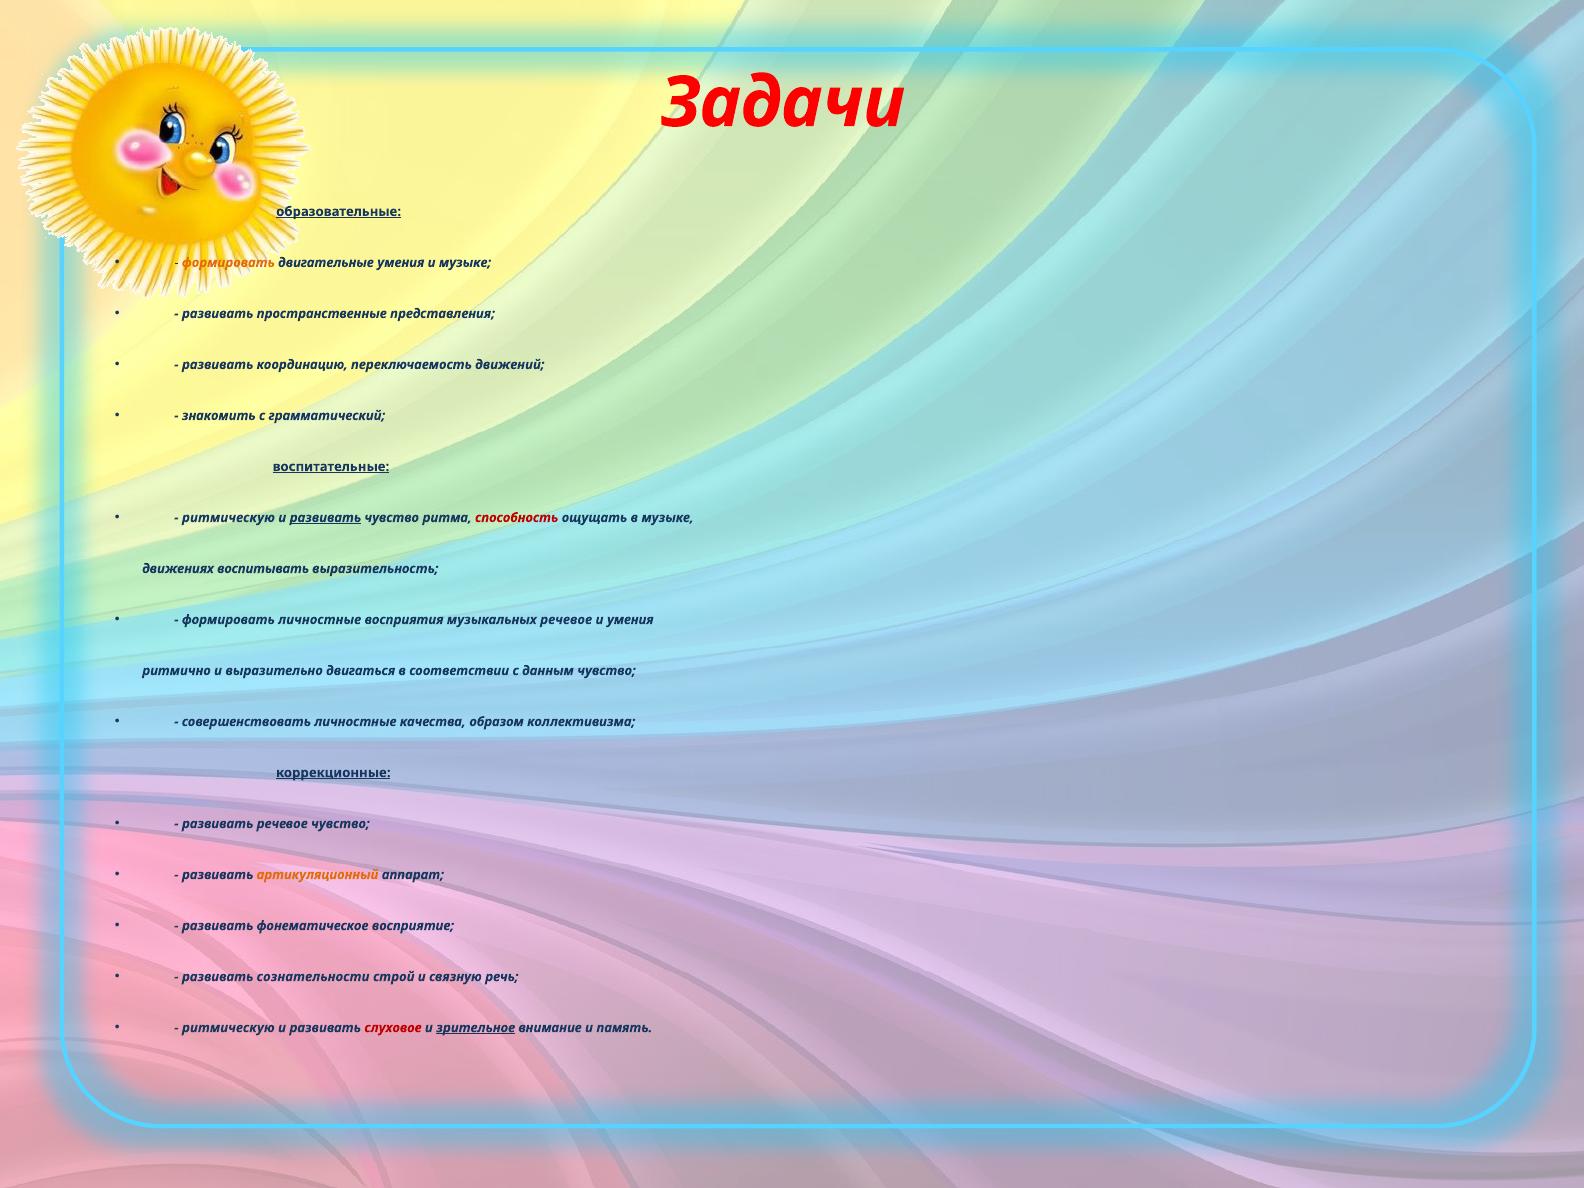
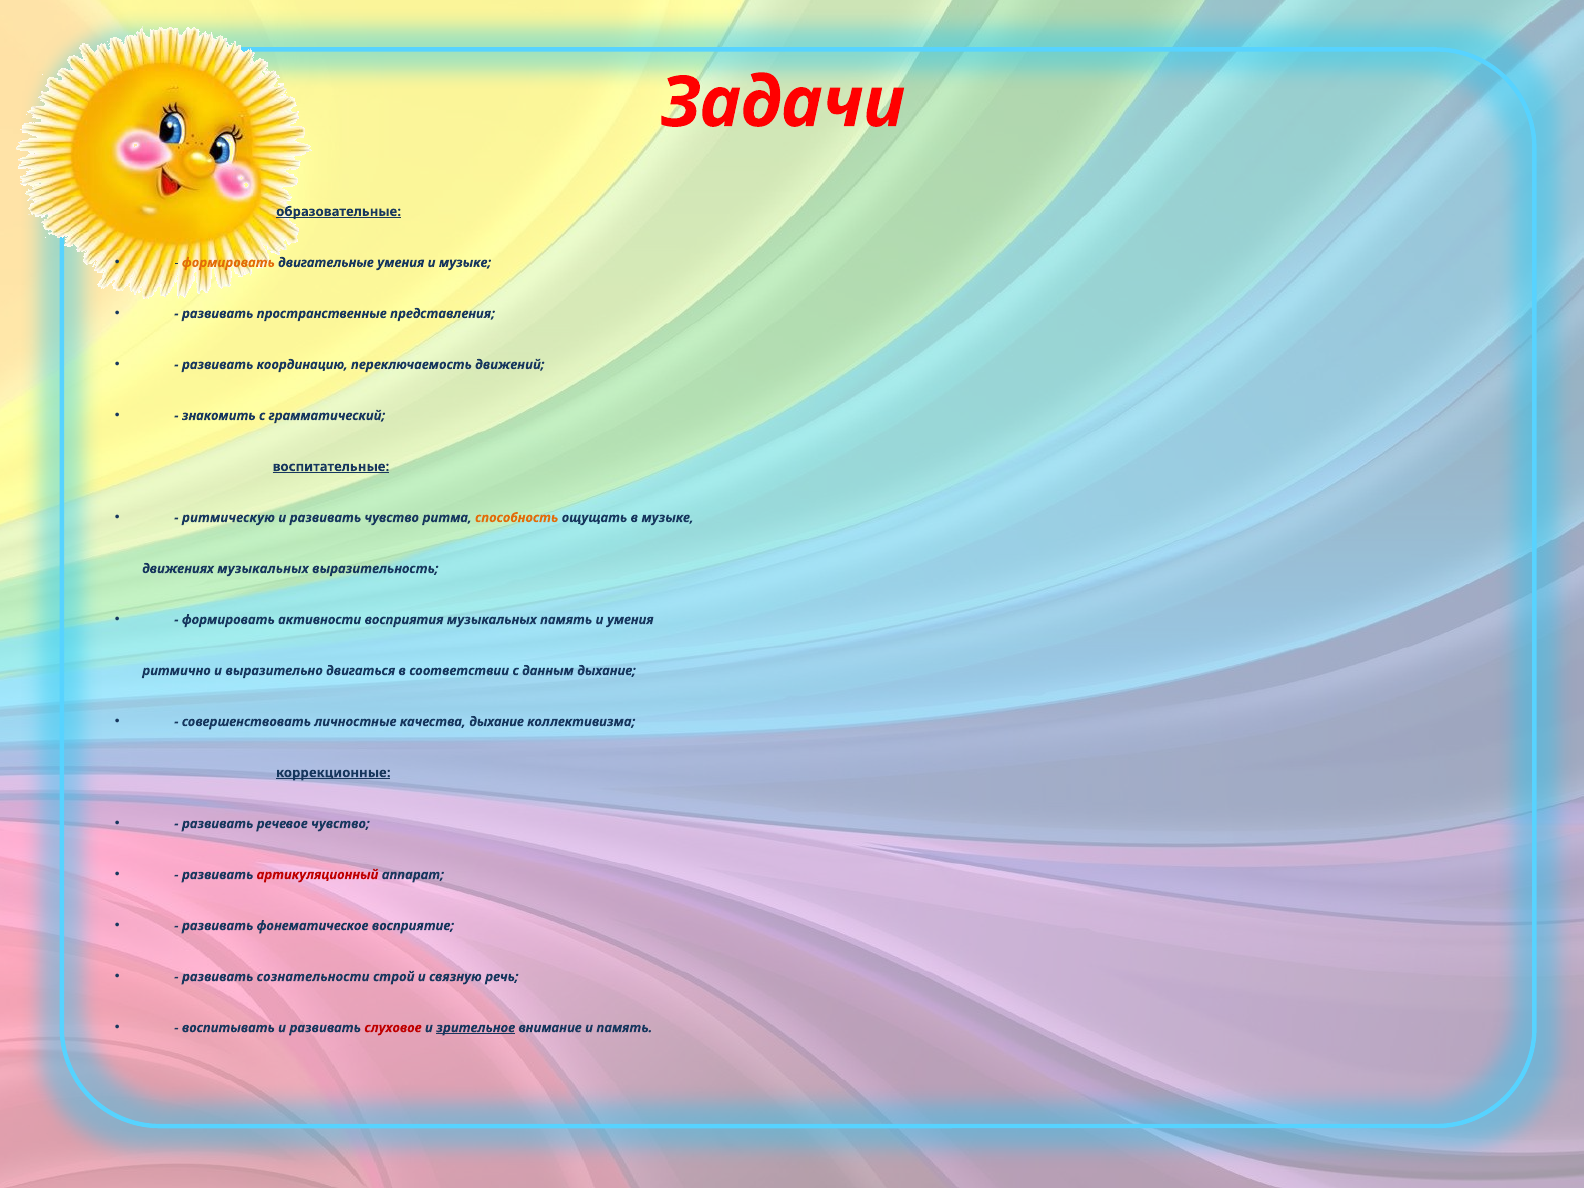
развивать underline: present -> none (325, 518)
способность colour: red -> orange (517, 518)
движениях воспитывать: воспитывать -> музыкальных (263, 569)
формировать личностные: личностные -> активности (320, 620)
музыкальных речевое: речевое -> память (566, 620)
данным чувство: чувство -> дыхание (607, 671)
качества образом: образом -> дыхание (497, 722)
артикуляционный colour: orange -> red (318, 875)
ритмическую: ритмическую -> воспитывать (228, 1028)
